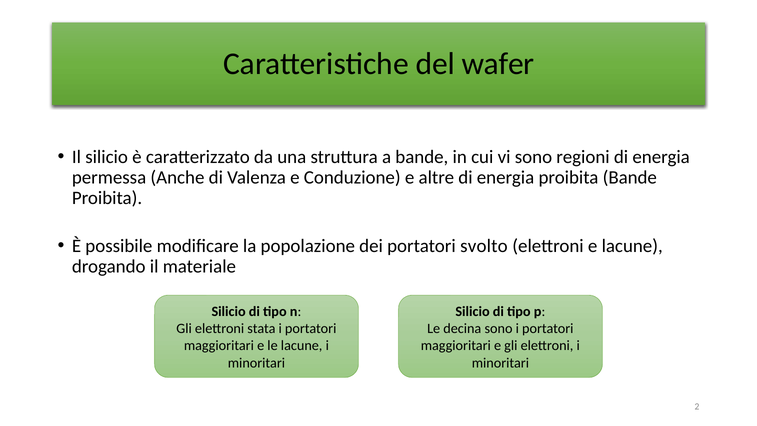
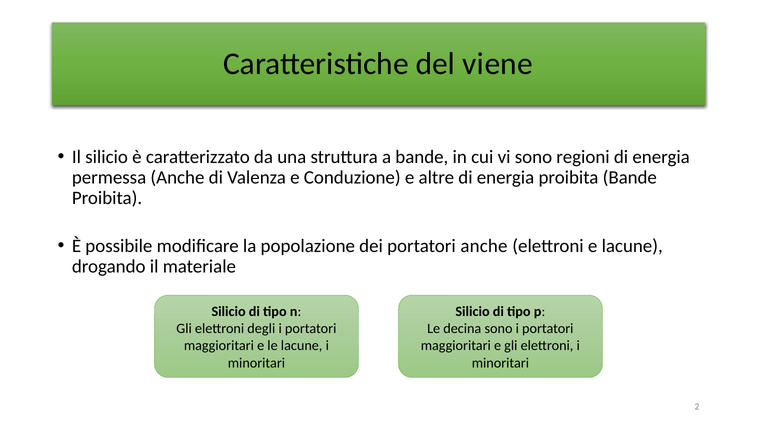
wafer: wafer -> viene (498, 64)
portatori svolto: svolto -> anche (484, 246)
stata: stata -> degli (261, 329)
